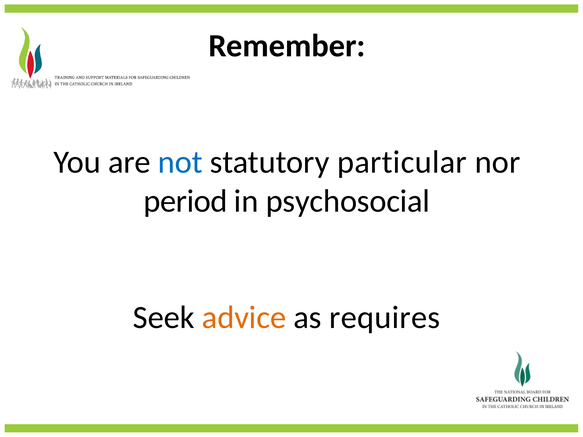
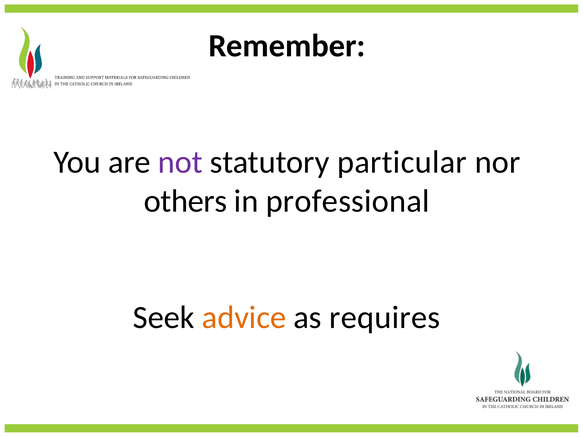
not colour: blue -> purple (180, 162)
period: period -> others (186, 201)
psychosocial: psychosocial -> professional (348, 201)
